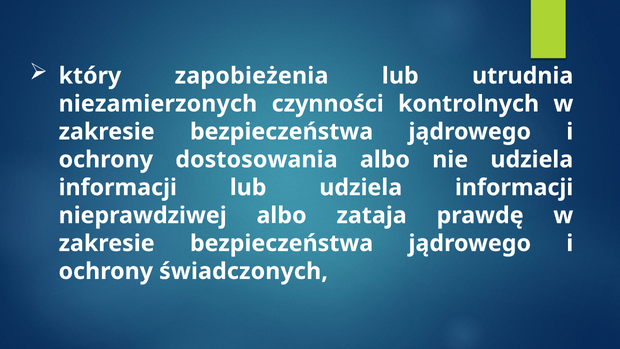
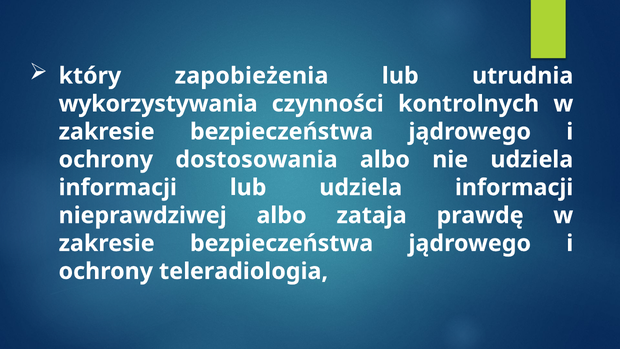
niezamierzonych: niezamierzonych -> wykorzystywania (158, 104)
świadczonych: świadczonych -> teleradiologia (244, 271)
